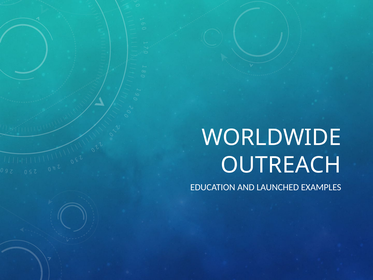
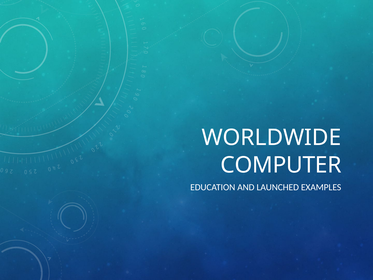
OUTREACH: OUTREACH -> COMPUTER (281, 165)
